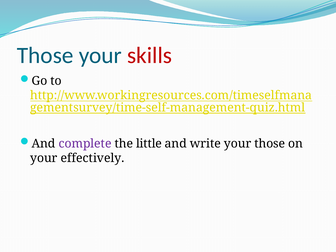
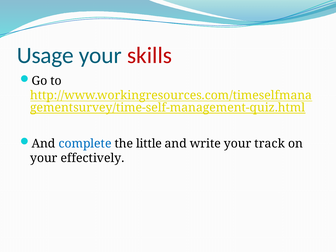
Those: Those -> Usage (45, 55)
complete colour: purple -> blue (85, 144)
your those: those -> track (270, 144)
